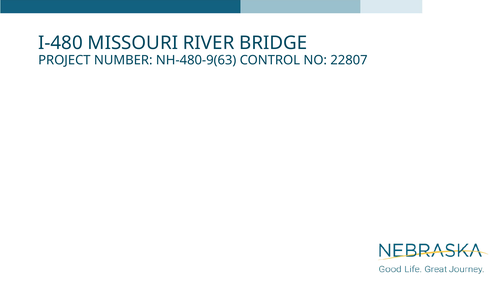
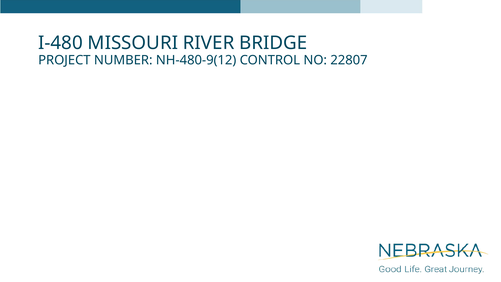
NH-480-9(63: NH-480-9(63 -> NH-480-9(12 (196, 60)
